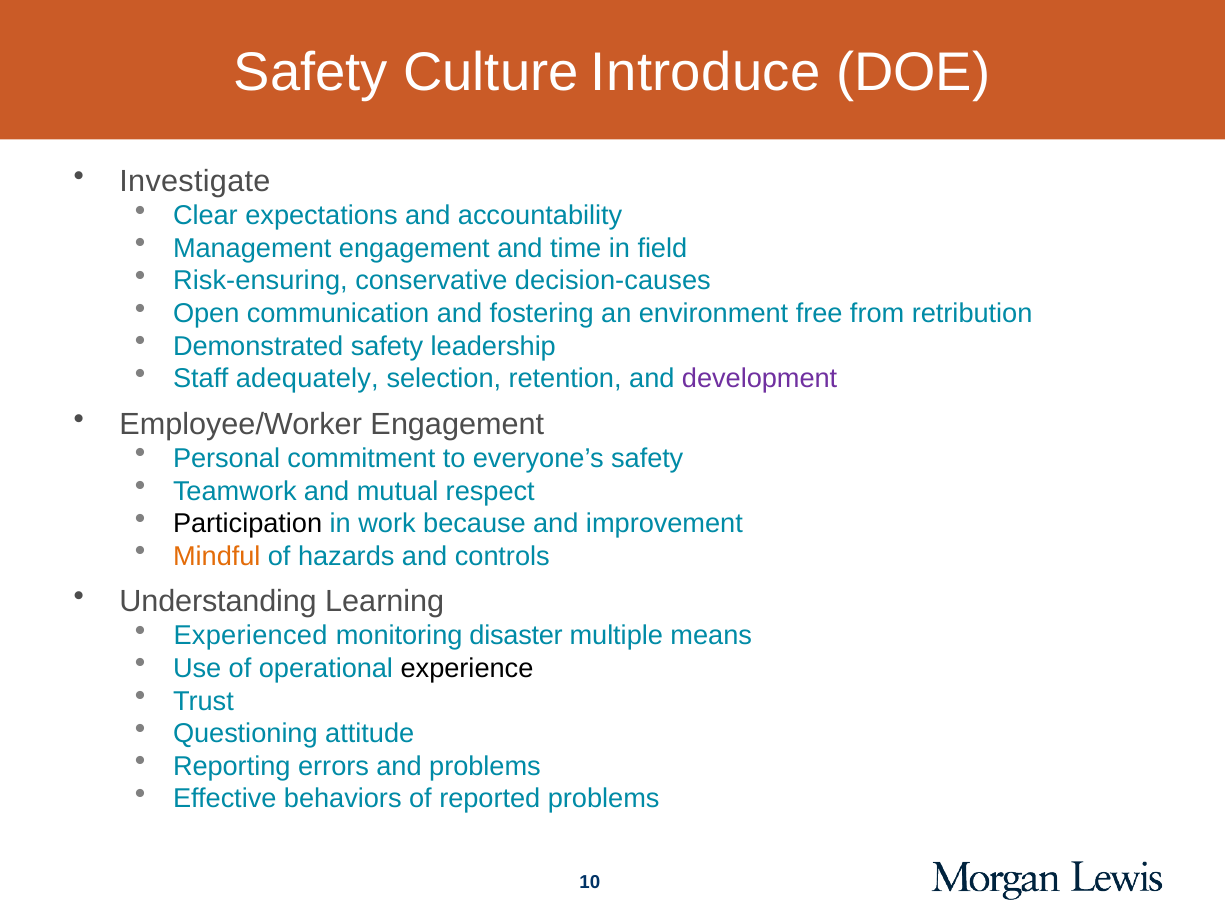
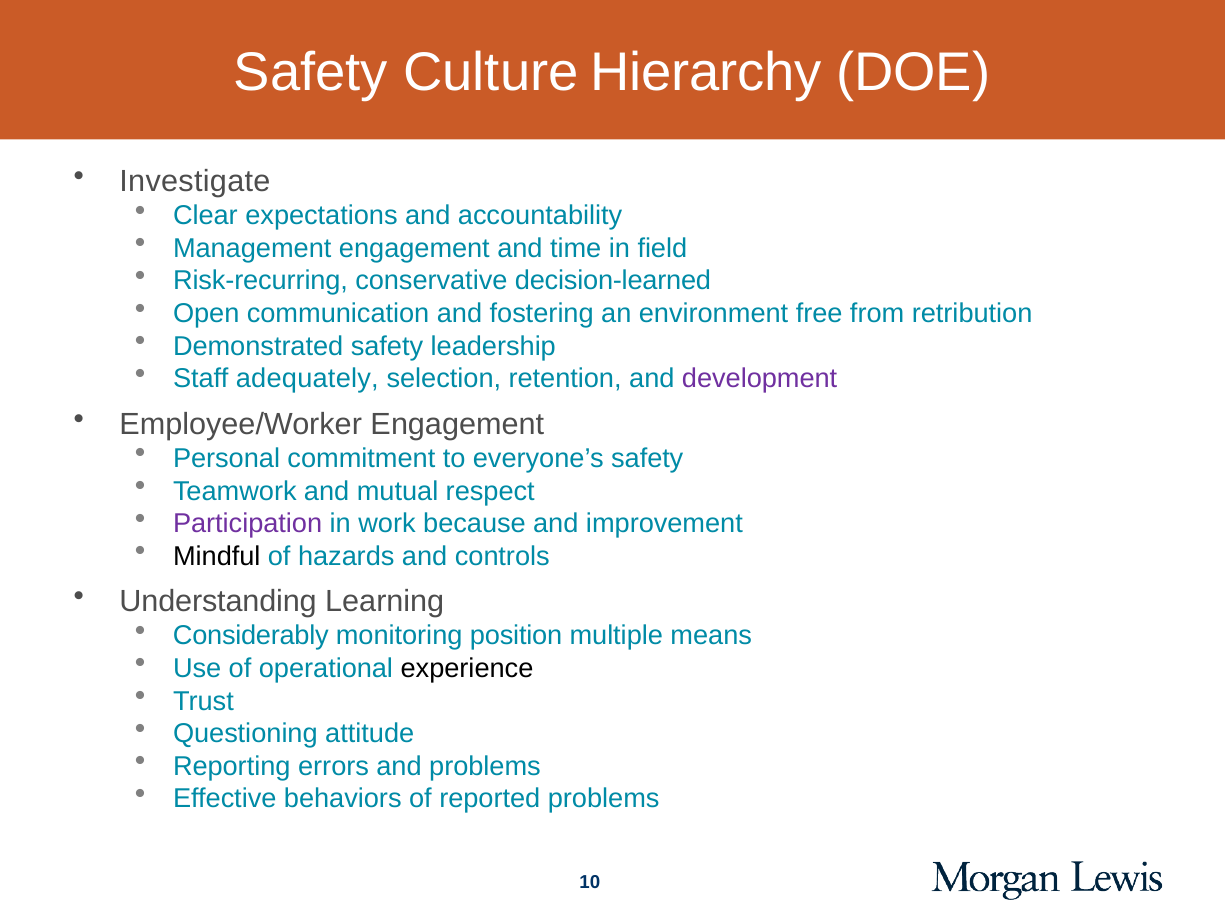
Introduce: Introduce -> Hierarchy (706, 73)
Risk-ensuring: Risk-ensuring -> Risk-recurring (260, 281)
decision-causes: decision-causes -> decision-learned (613, 281)
Participation colour: black -> purple (248, 524)
Mindful colour: orange -> black (217, 557)
Experienced: Experienced -> Considerably (251, 636)
disaster: disaster -> position (516, 636)
